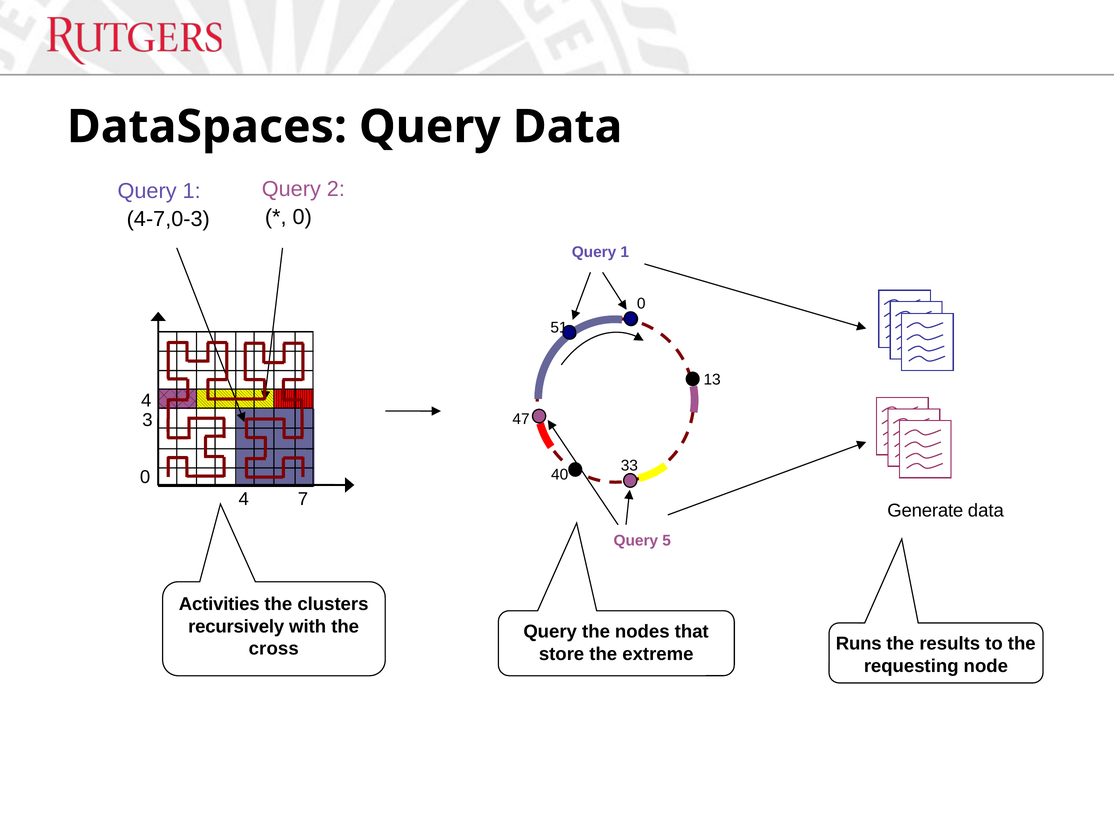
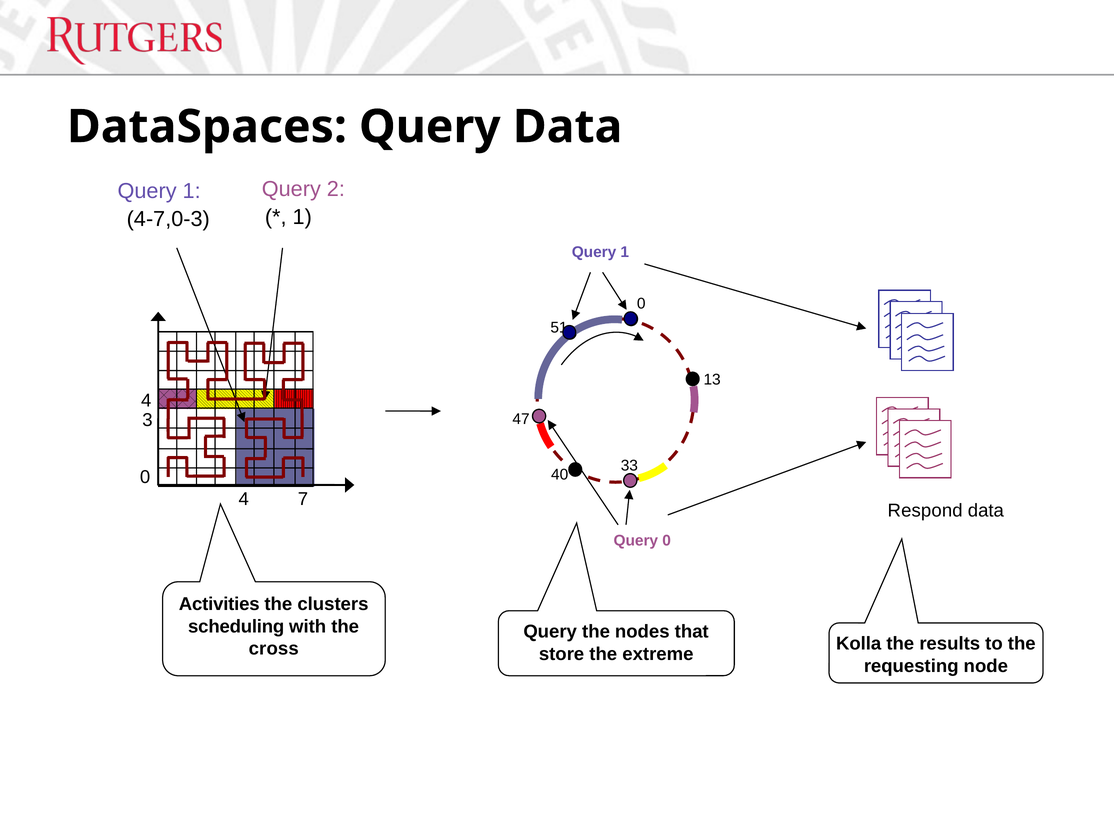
0: 0 -> 1 (302, 217)
Generate: Generate -> Respond (925, 510)
Query 5: 5 -> 0 (667, 540)
recursively: recursively -> scheduling (236, 626)
Runs: Runs -> Kolla (859, 643)
